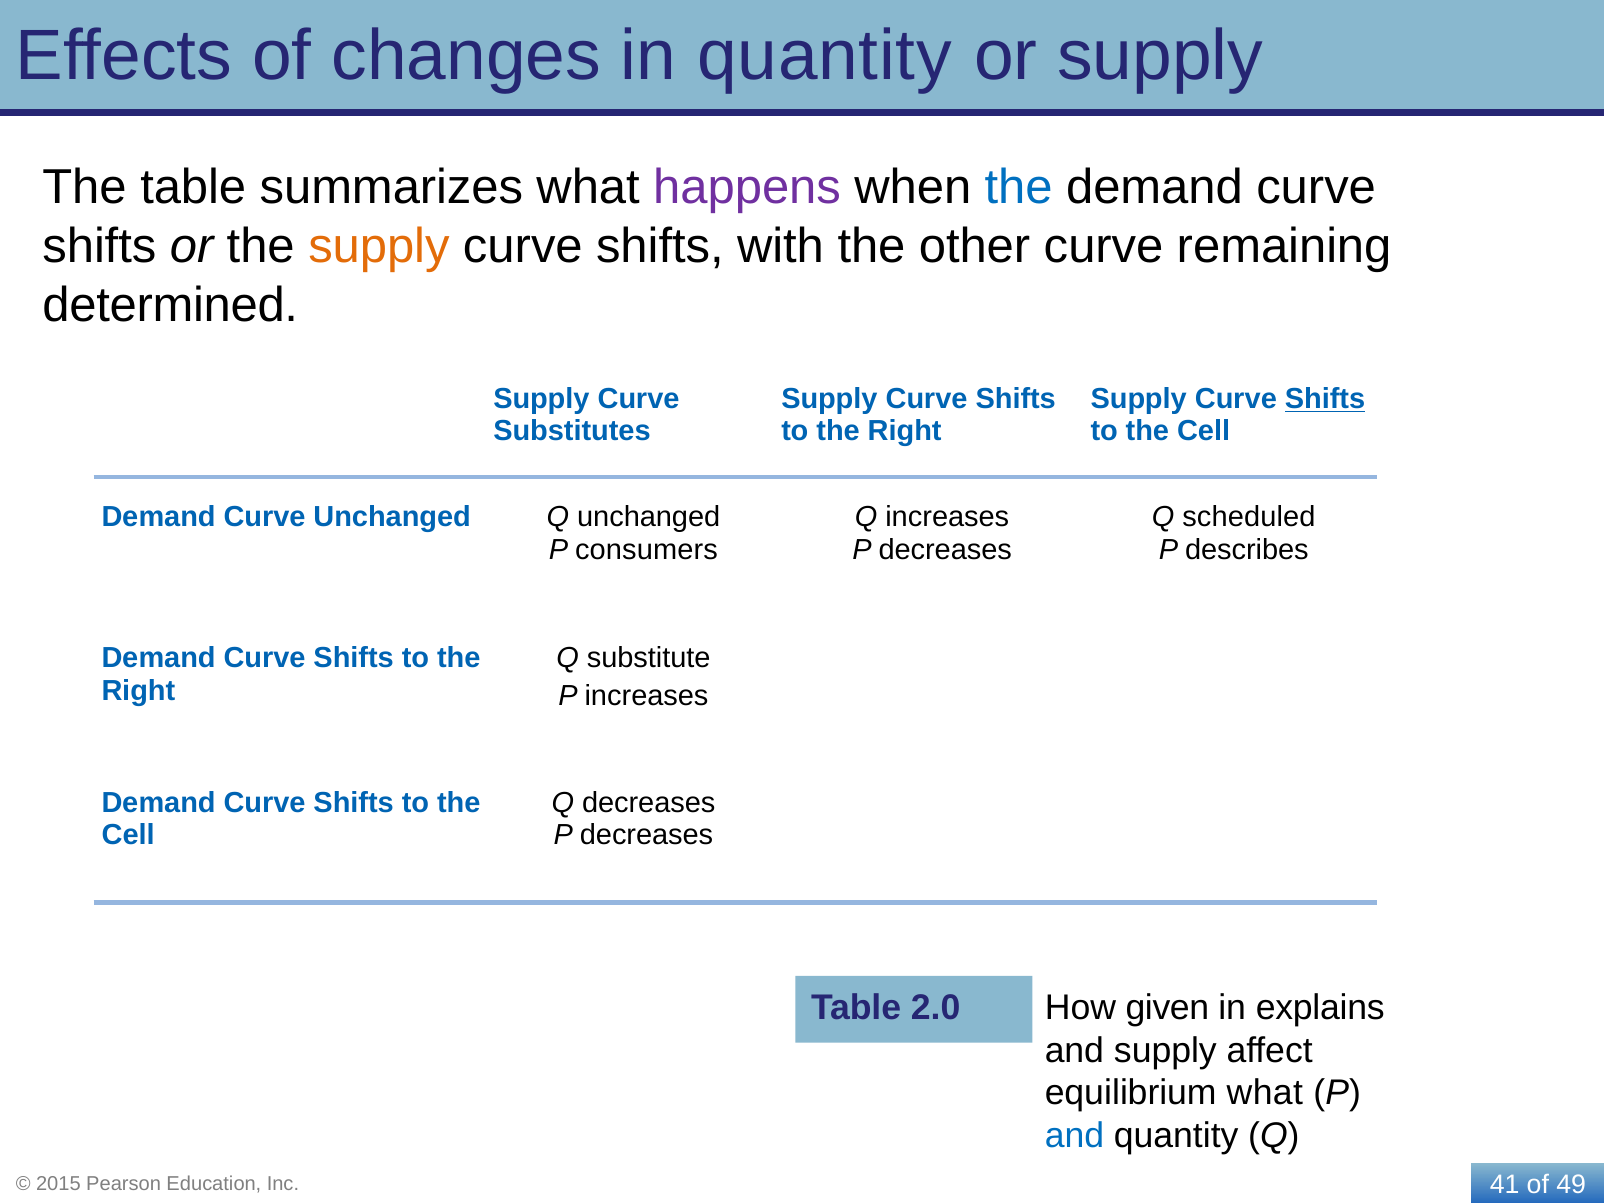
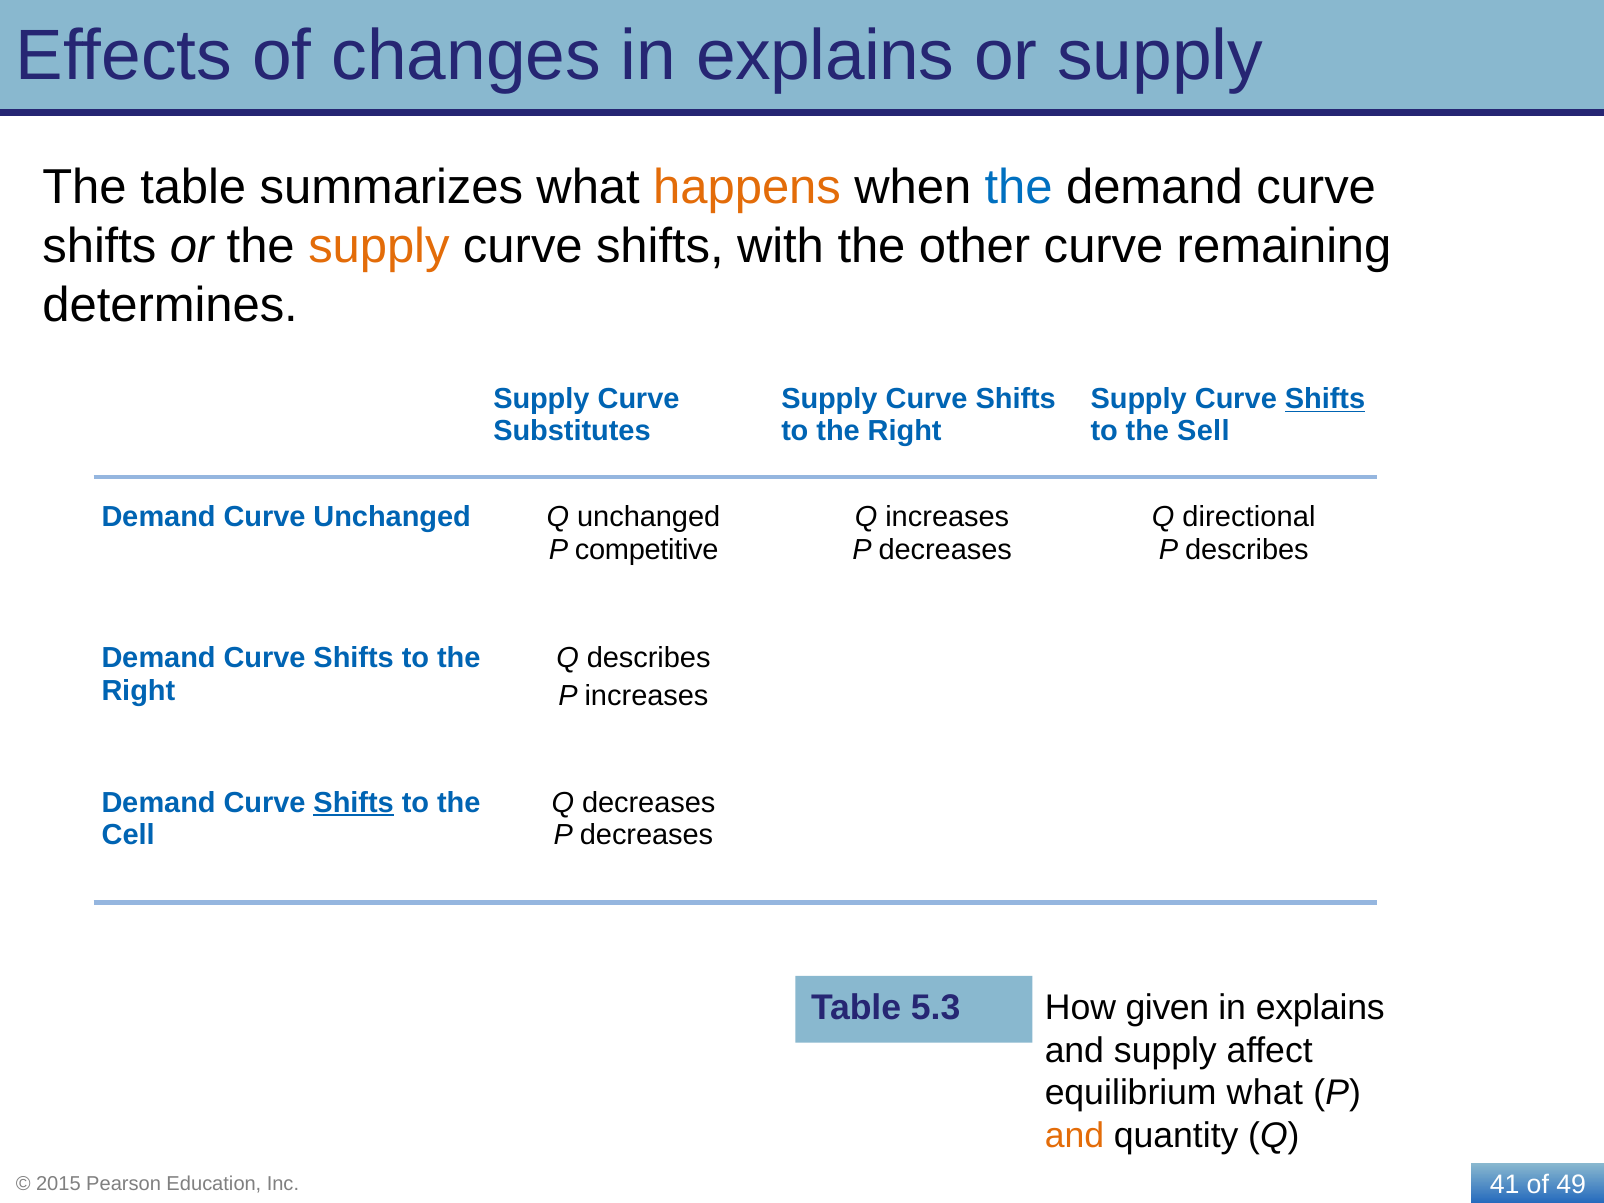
changes in quantity: quantity -> explains (825, 56)
happens colour: purple -> orange (747, 188)
determined: determined -> determines (170, 305)
Cell: Cell -> Sell (1203, 431)
scheduled: scheduled -> directional (1249, 517)
consumers: consumers -> competitive (647, 550)
Q substitute: substitute -> describes (649, 658)
Shifts underline: none -> present (354, 802)
2.0: 2.0 -> 5.3 (936, 1008)
and colour: blue -> orange (1075, 1136)
